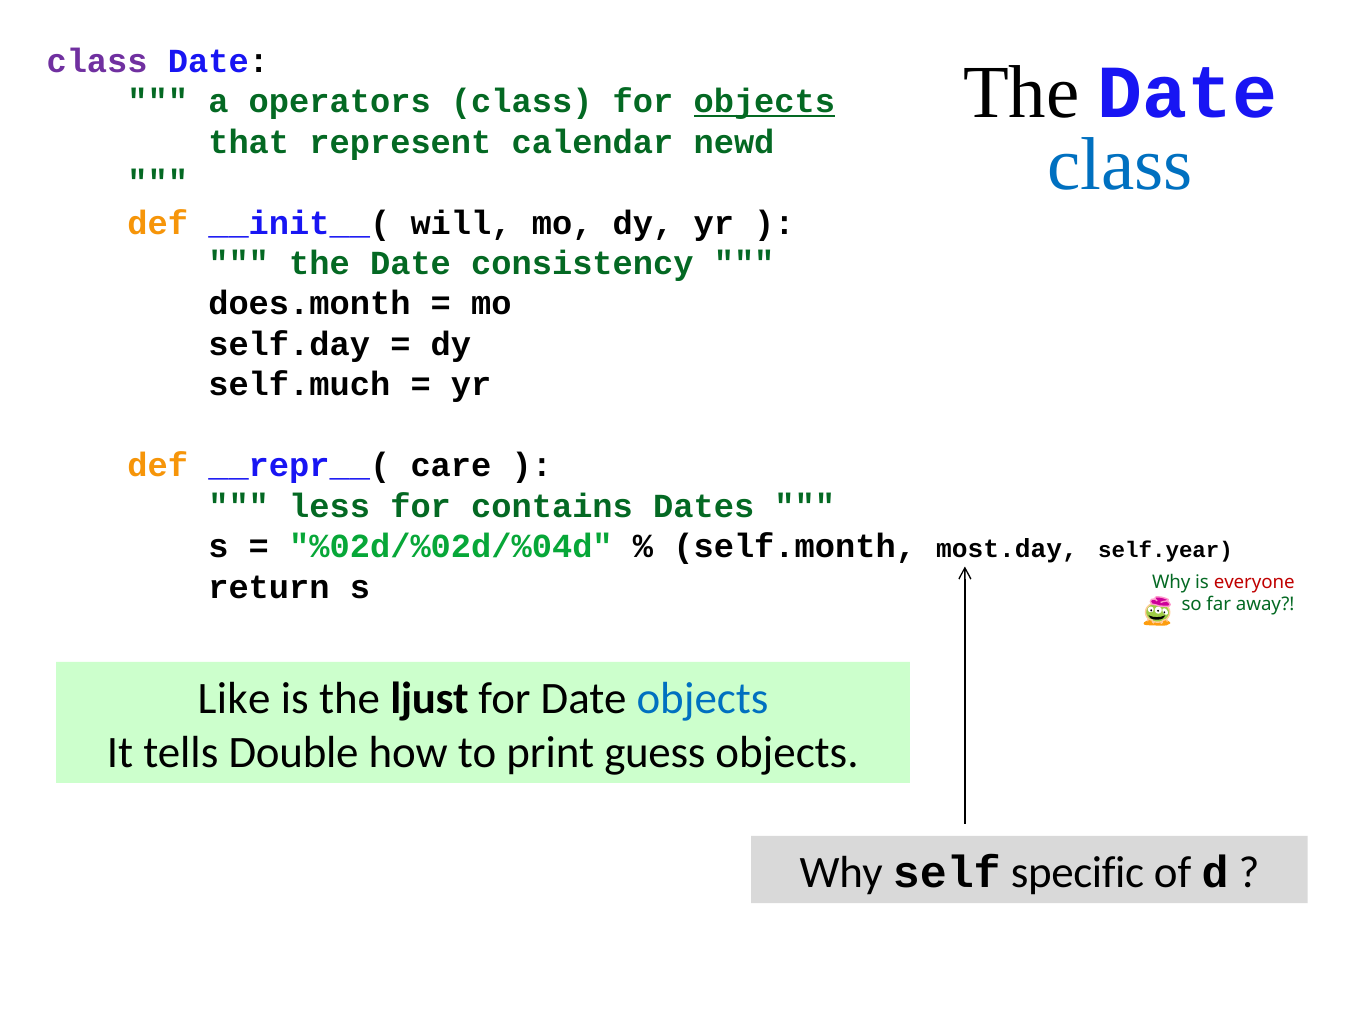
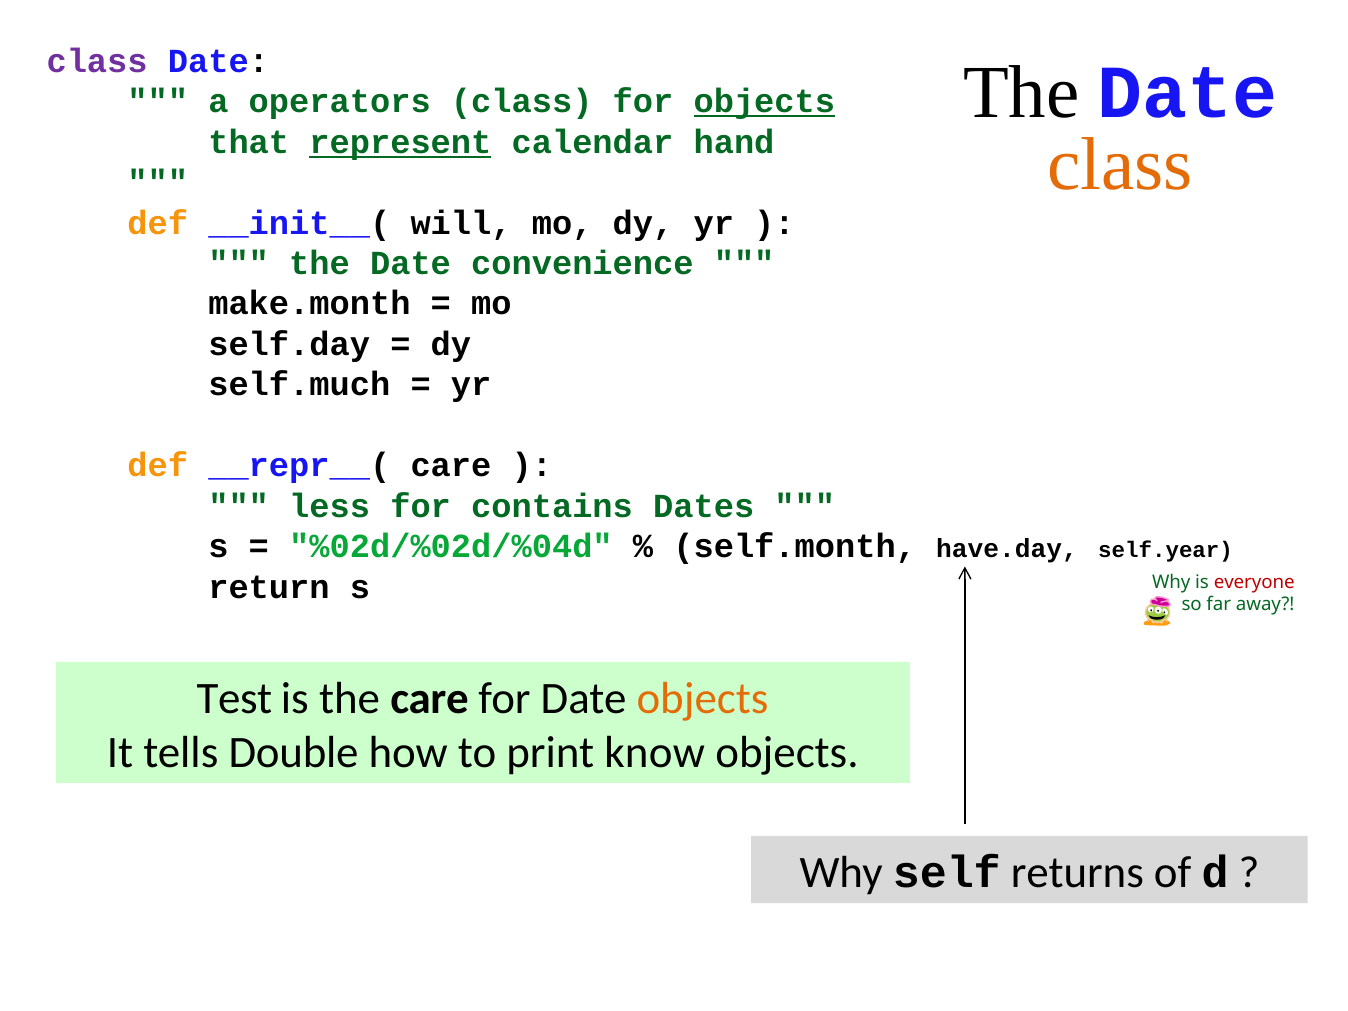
represent underline: none -> present (400, 142)
newd: newd -> hand (734, 142)
class colour: blue -> orange (1120, 165)
consistency: consistency -> convenience (582, 263)
does.month: does.month -> make.month (309, 304)
most.day: most.day -> have.day (1007, 549)
Like: Like -> Test (234, 699)
the ljust: ljust -> care (429, 699)
objects colour: blue -> orange (702, 699)
guess: guess -> know (655, 752)
specific: specific -> returns (1077, 873)
